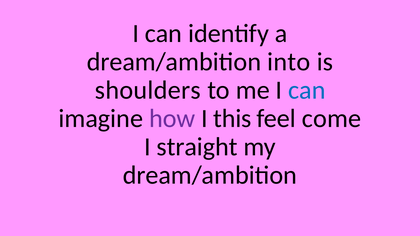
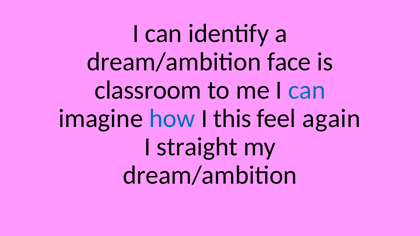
into: into -> face (289, 62)
shoulders: shoulders -> classroom (148, 90)
how colour: purple -> blue (172, 119)
come: come -> again (331, 119)
